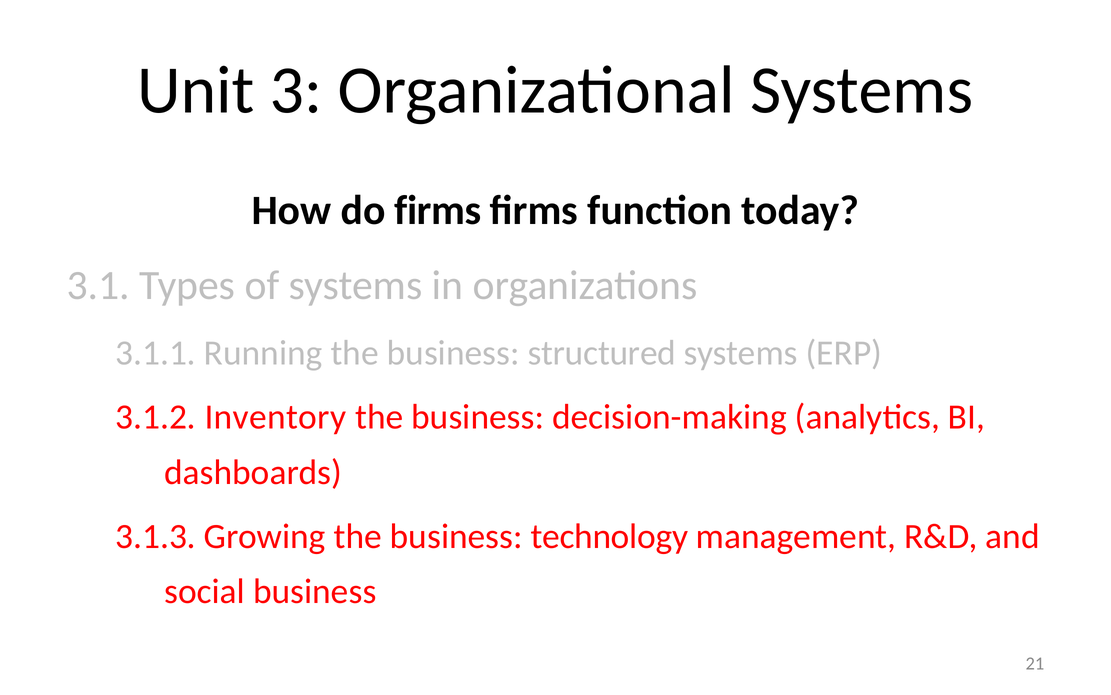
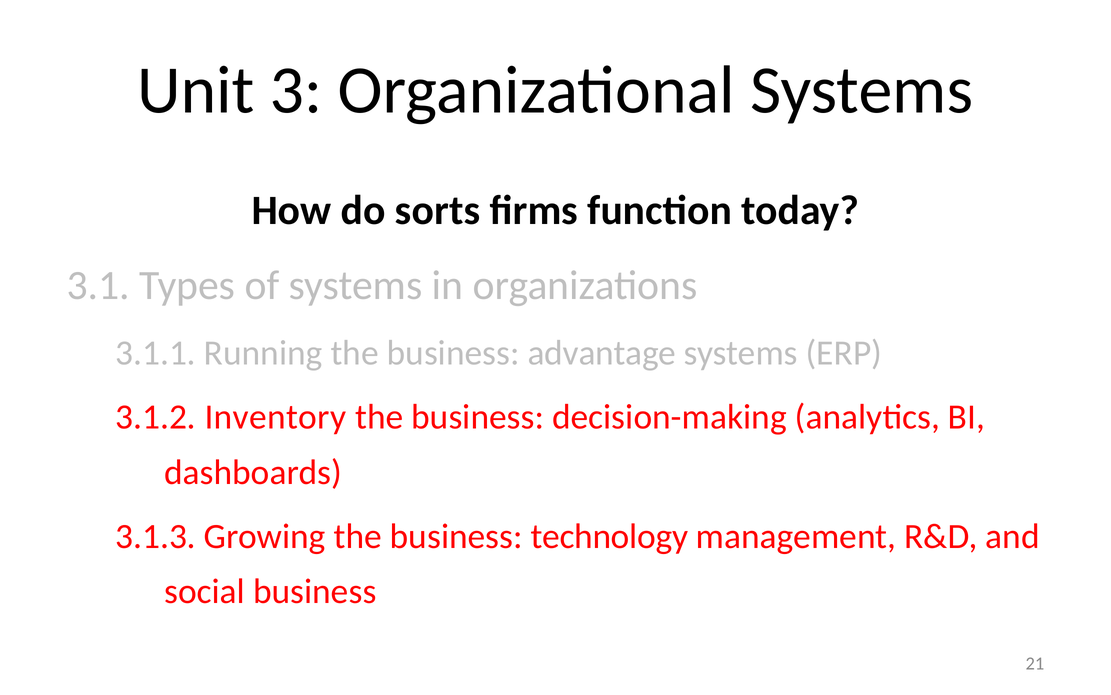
do firms: firms -> sorts (438, 210)
structured: structured -> advantage (602, 353)
